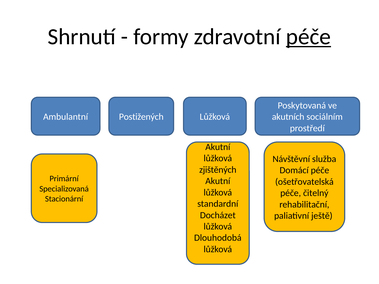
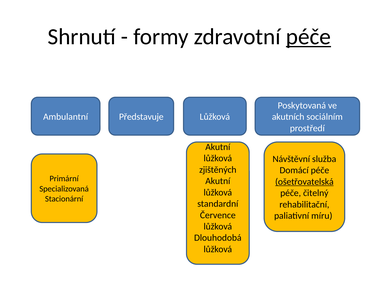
Postižených: Postižených -> Představuje (141, 117)
ošetřovatelská underline: none -> present (304, 182)
Docházet: Docházet -> Července (218, 215)
ještě: ještě -> míru (322, 216)
